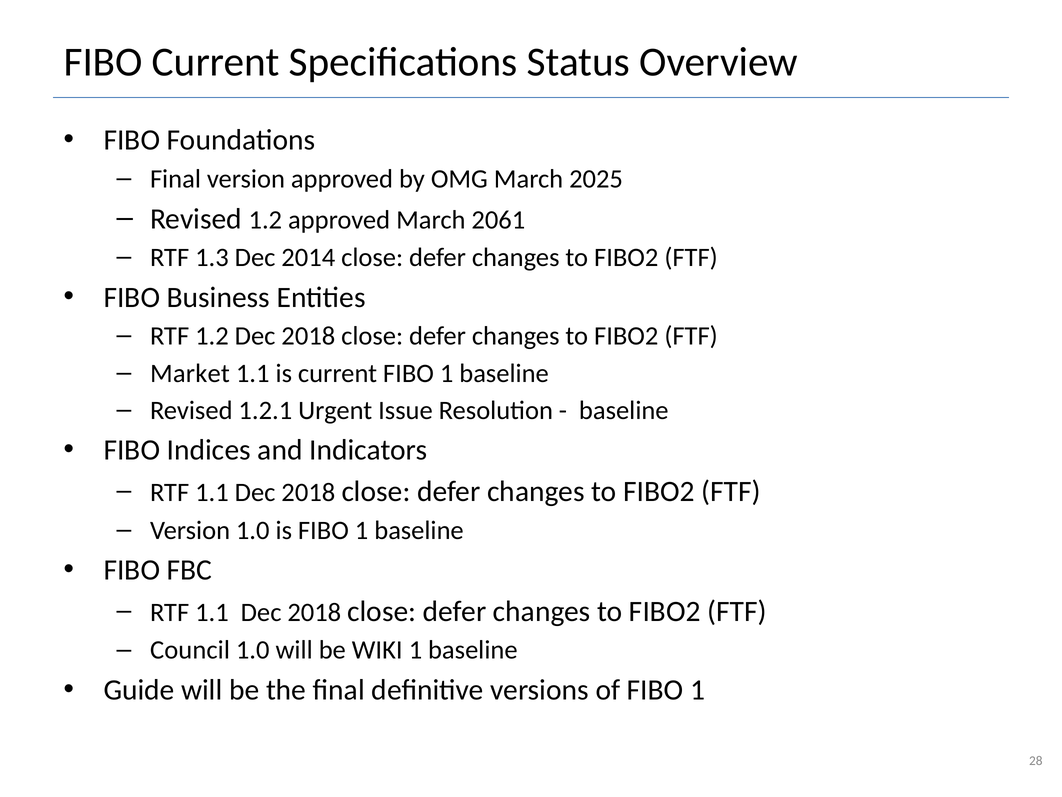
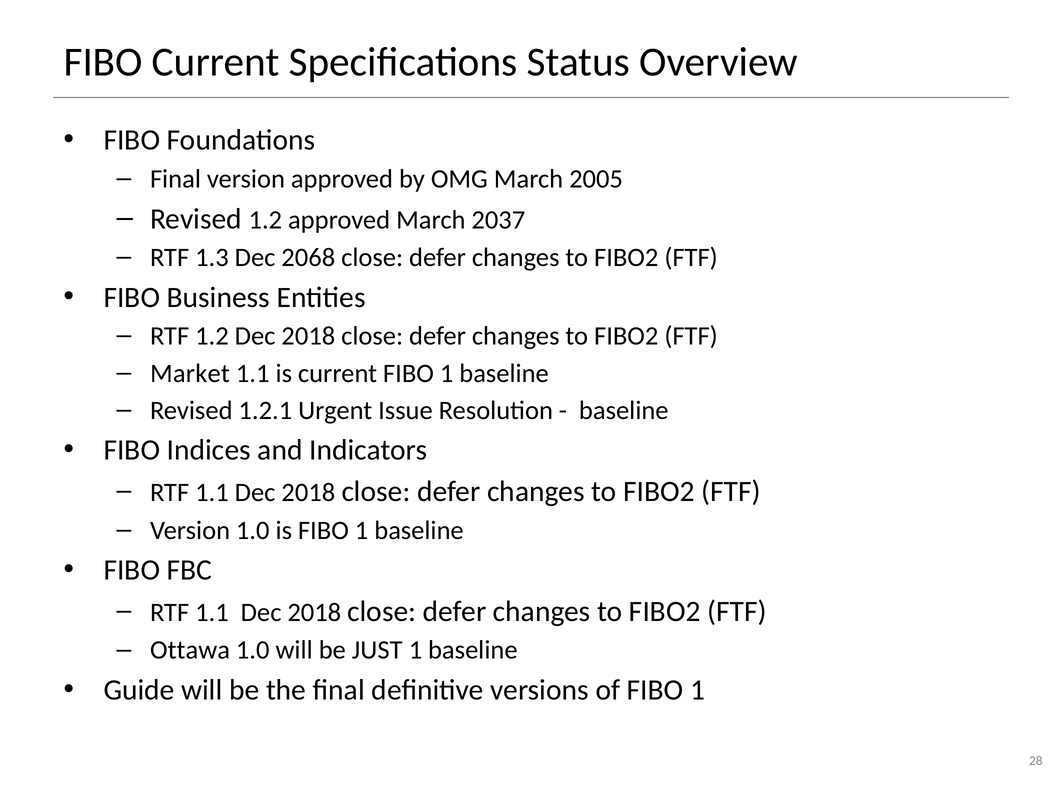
2025: 2025 -> 2005 (596, 179)
2061: 2061 -> 2037 (498, 220)
2014: 2014 -> 2068 (308, 257)
Council: Council -> Ottawa (190, 650)
WIKI: WIKI -> JUST (377, 650)
